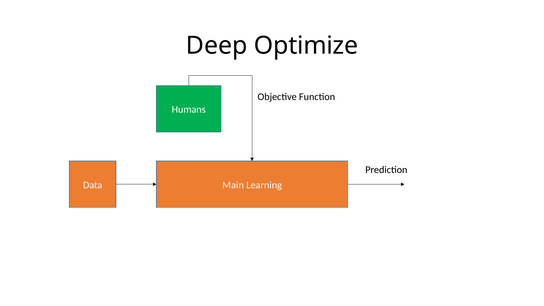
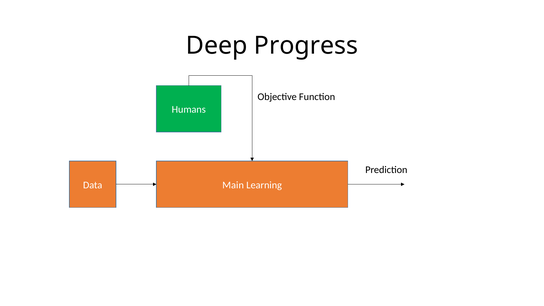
Optimize: Optimize -> Progress (306, 46)
